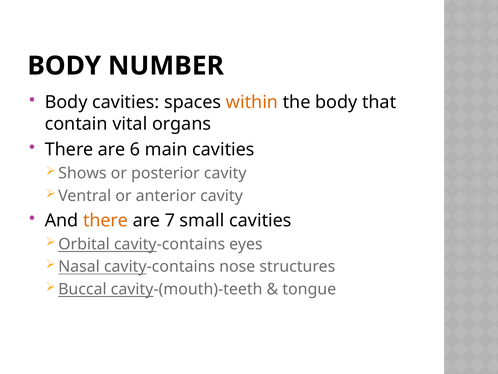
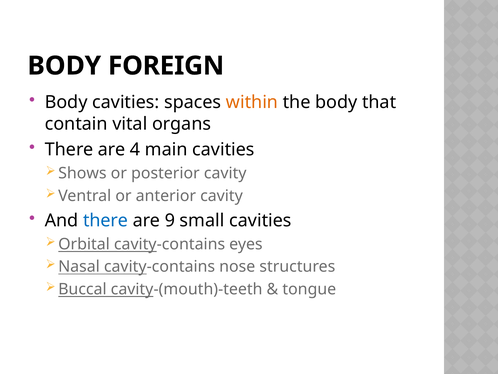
NUMBER: NUMBER -> FOREIGN (166, 66)
6: 6 -> 4 (135, 149)
there colour: orange -> blue (106, 220)
7: 7 -> 9 (170, 220)
